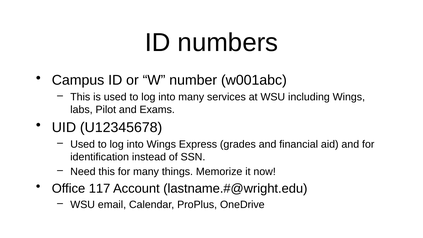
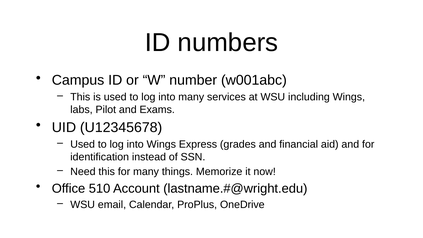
117: 117 -> 510 (100, 189)
